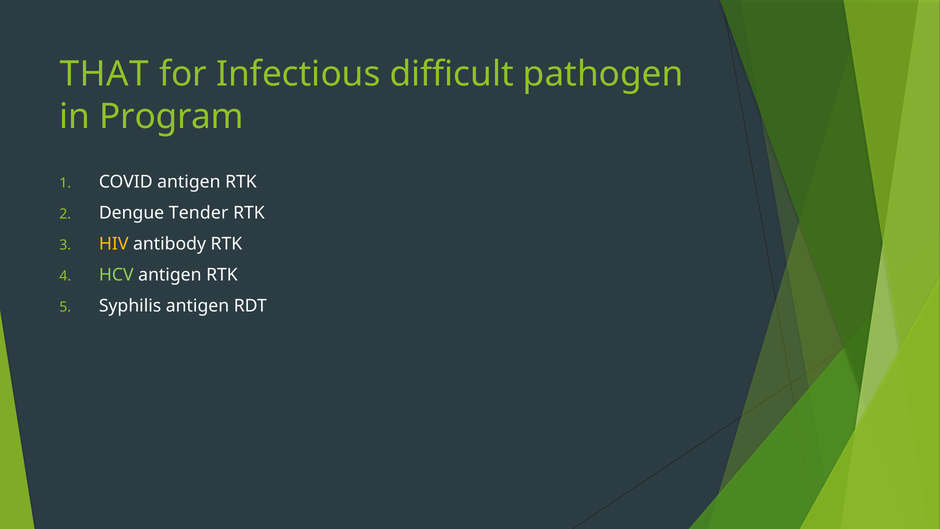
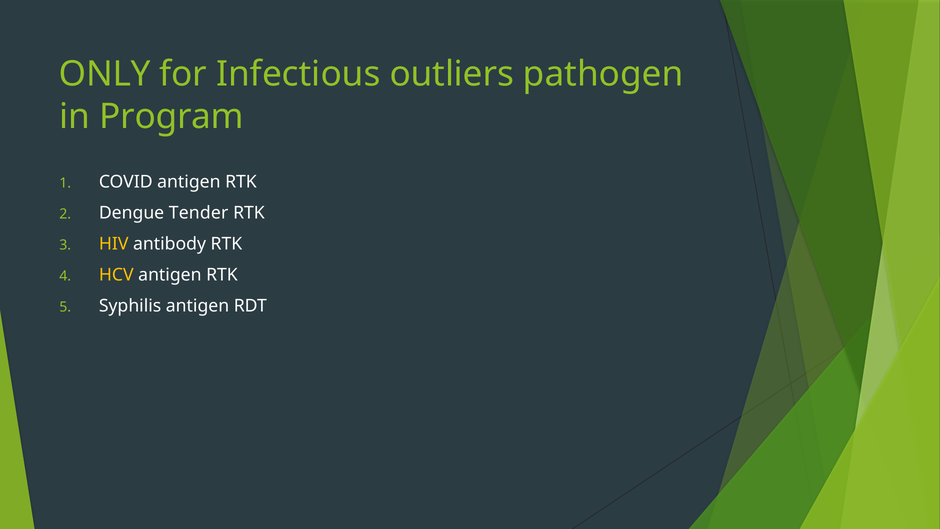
THAT: THAT -> ONLY (105, 74)
difficult: difficult -> outliers (452, 74)
HCV colour: light green -> yellow (116, 275)
